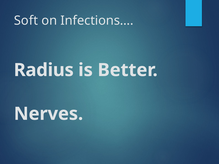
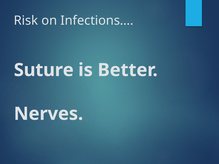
Soft: Soft -> Risk (26, 21)
Radius: Radius -> Suture (44, 70)
